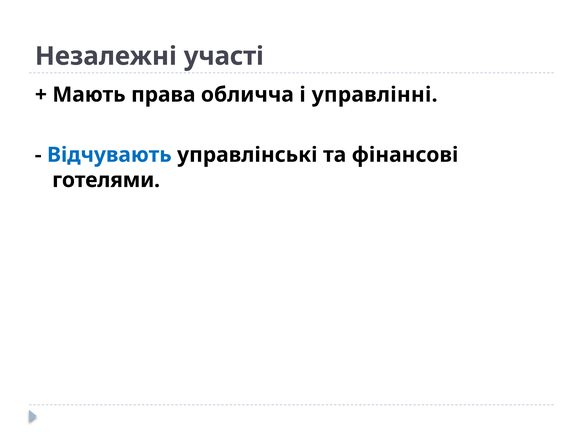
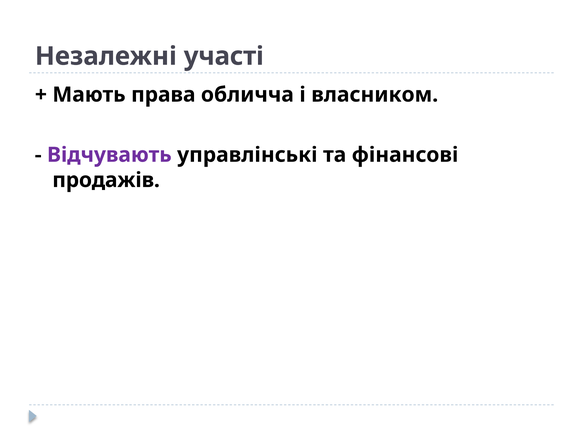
управлінні: управлінні -> власником (375, 95)
Відчувають colour: blue -> purple (109, 155)
готелями: готелями -> продажів (106, 180)
